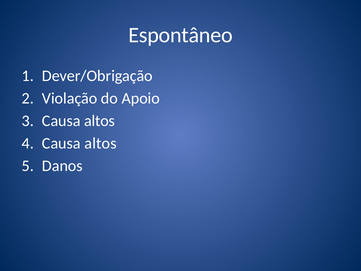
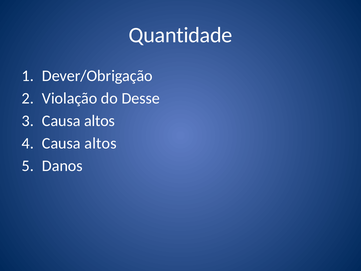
Espontâneo: Espontâneo -> Quantidade (181, 35)
Apoio: Apoio -> Desse (141, 98)
